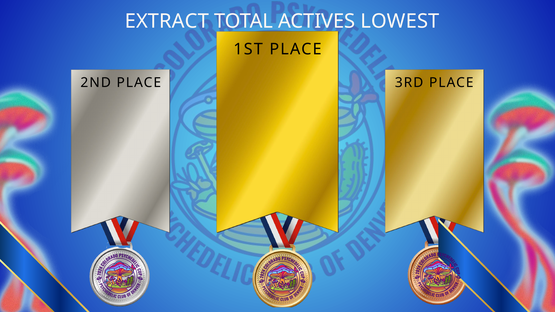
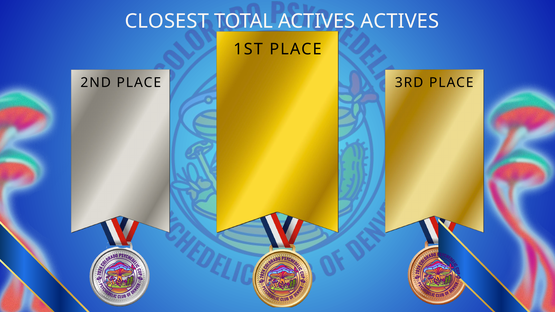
EXTRACT: EXTRACT -> CLOSEST (167, 21)
ACTIVES LOWEST: LOWEST -> ACTIVES (400, 21)
